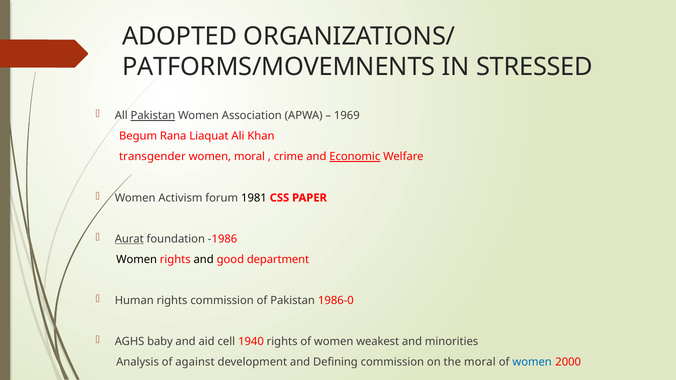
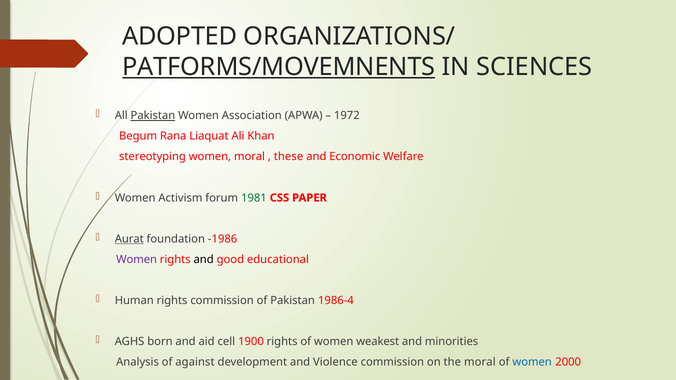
PATFORMS/MOVEMNENTS underline: none -> present (279, 67)
STRESSED: STRESSED -> SCIENCES (534, 67)
1969: 1969 -> 1972 (347, 116)
transgender: transgender -> stereotyping (152, 157)
crime: crime -> these (289, 157)
Economic underline: present -> none (355, 157)
1981 colour: black -> green (254, 198)
Women colour: black -> purple (137, 260)
department: department -> educational (278, 260)
1986-0: 1986-0 -> 1986-4 (336, 301)
baby: baby -> born (160, 342)
1940: 1940 -> 1900 (251, 342)
Defining: Defining -> Violence (335, 362)
